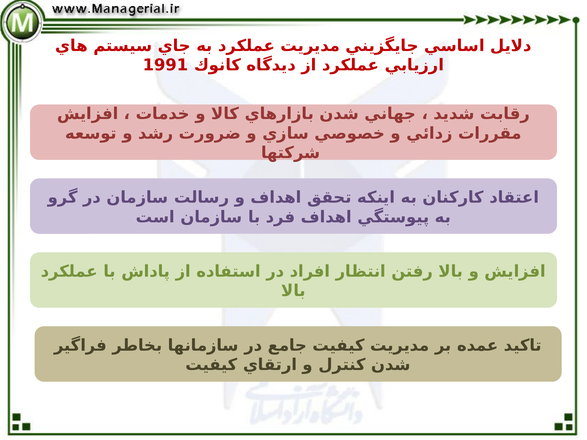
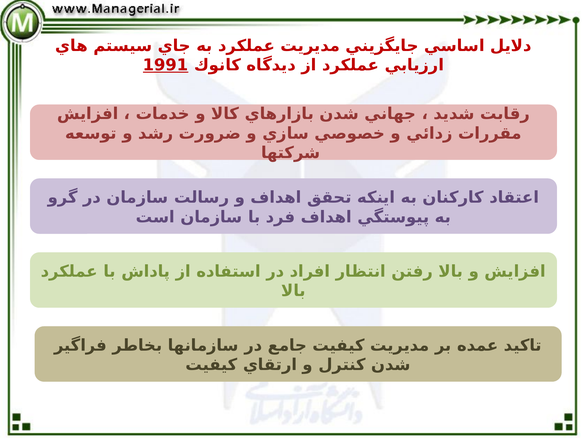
1991 underline: none -> present (166, 65)
